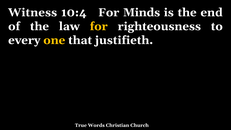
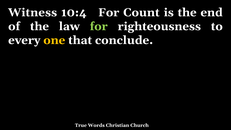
Minds: Minds -> Count (141, 12)
for colour: yellow -> light green (99, 26)
justifieth: justifieth -> conclude (124, 40)
